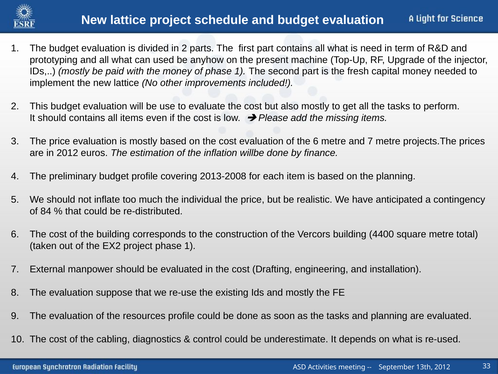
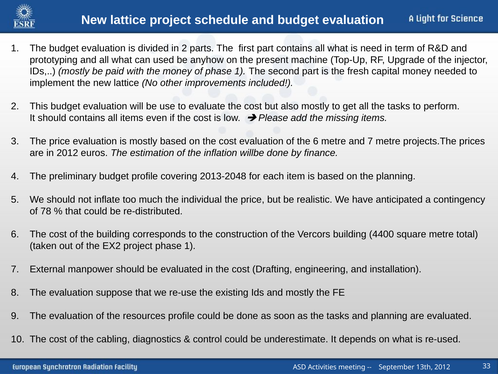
2013-2008: 2013-2008 -> 2013-2048 (223, 176)
84: 84 -> 78 (46, 211)
